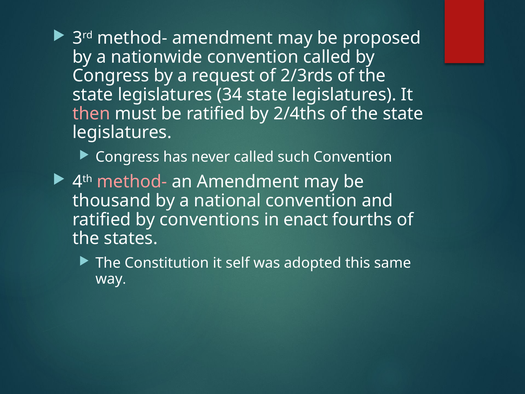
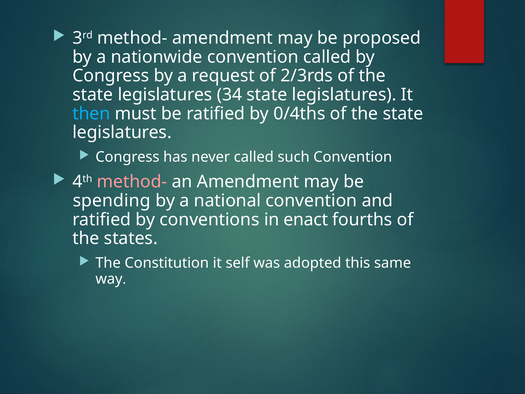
then colour: pink -> light blue (91, 114)
2/4ths: 2/4ths -> 0/4ths (299, 114)
thousand: thousand -> spending (112, 201)
